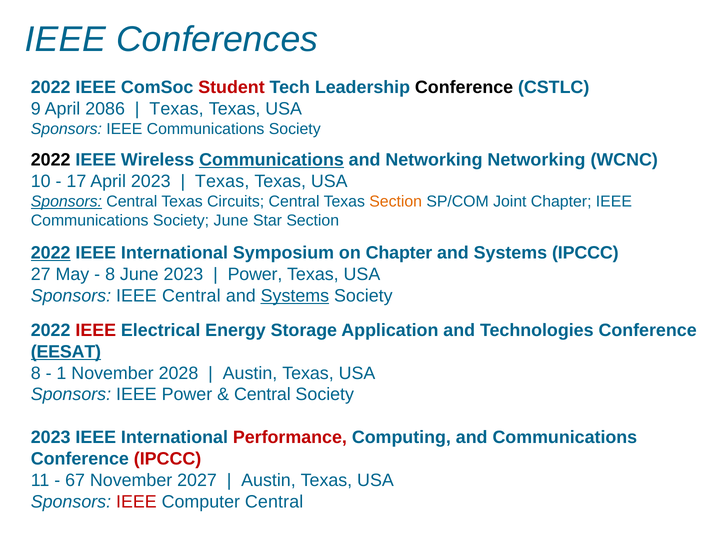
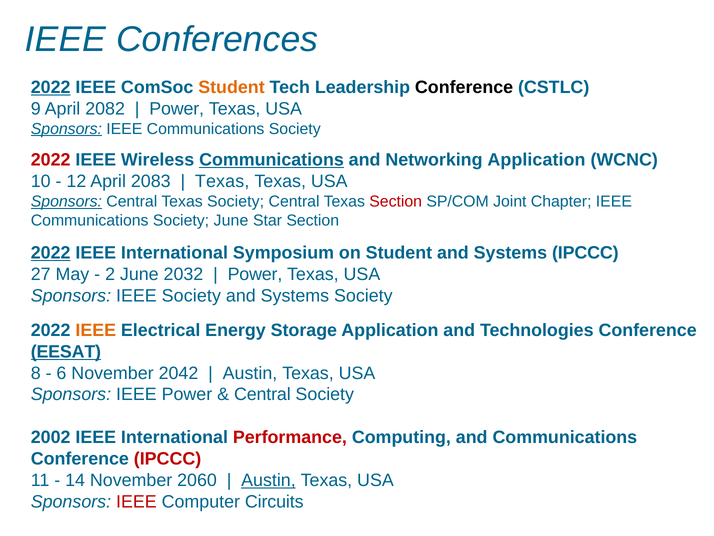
2022 underline: none -> present (51, 87)
Student colour: red -> orange (231, 87)
2086: 2086 -> 2082 (105, 109)
Texas: Texas -> Power (177, 109)
Sponsors underline: none -> present (66, 129)
2022 colour: black -> red (51, 160)
Networking Networking: Networking -> Application (536, 160)
17: 17 -> 12 (76, 181)
April 2023: 2023 -> 2083 (151, 181)
Texas Circuits: Circuits -> Society (236, 201)
Section colour: orange -> red (396, 201)
on Chapter: Chapter -> Student (399, 253)
8: 8 -> 2 (110, 274)
June 2023: 2023 -> 2032 (183, 274)
IEEE Central: Central -> Society (191, 295)
Systems underline: present -> none (295, 295)
IEEE colour: red -> orange (96, 330)
1: 1 -> 6 (61, 373)
2028: 2028 -> 2042 (178, 373)
2023: 2023 -> 2002 (51, 437)
67: 67 -> 14 (75, 480)
2027: 2027 -> 2060 (197, 480)
Austin underline: none -> present (268, 480)
Computer Central: Central -> Circuits (274, 501)
